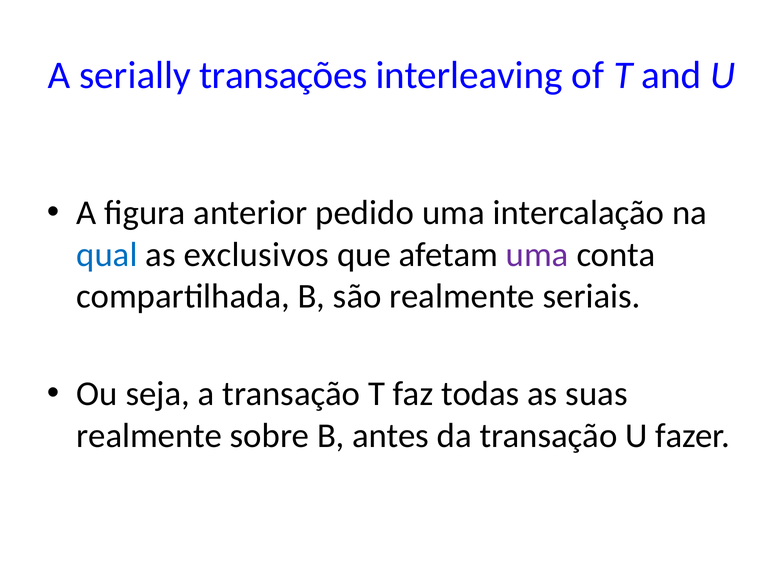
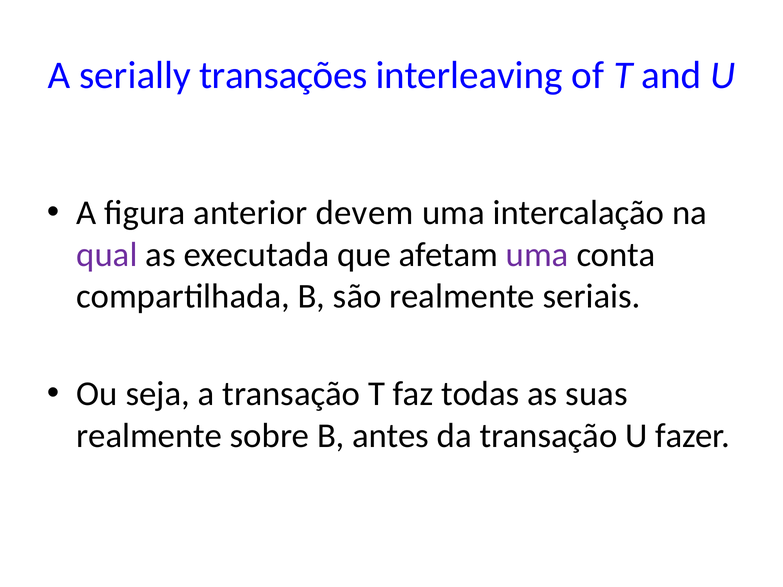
pedido: pedido -> devem (365, 213)
qual colour: blue -> purple (107, 255)
exclusivos: exclusivos -> executada (256, 255)
